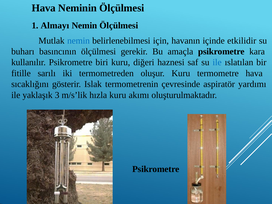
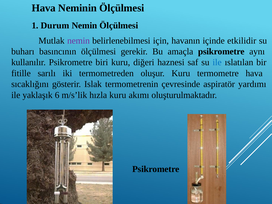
Almayı: Almayı -> Durum (55, 26)
nemin colour: blue -> purple (78, 41)
kara: kara -> aynı (257, 51)
3: 3 -> 6 (57, 95)
